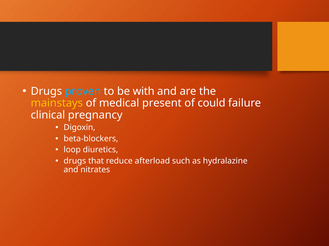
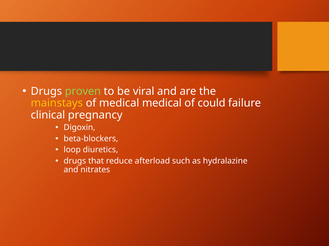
proven colour: light blue -> light green (83, 92)
with: with -> viral (144, 92)
medical present: present -> medical (162, 103)
